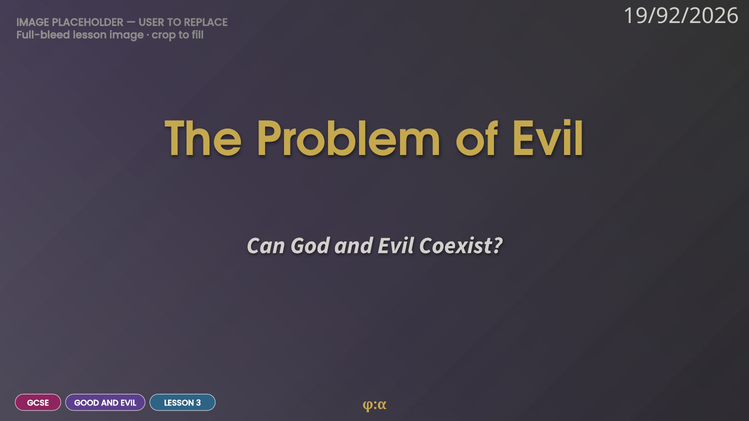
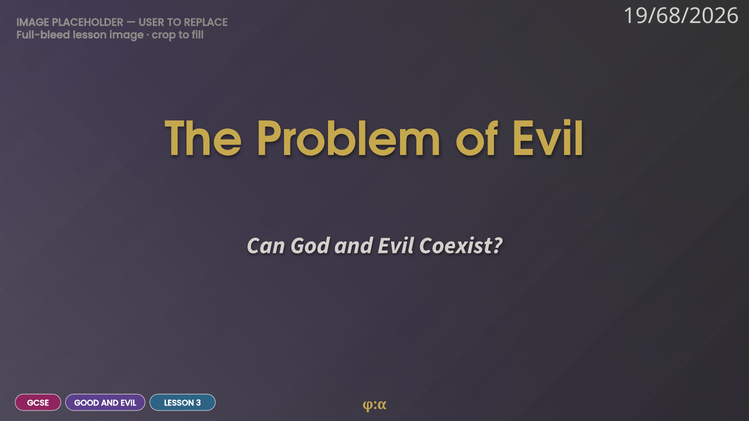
19/92/2026: 19/92/2026 -> 19/68/2026 (681, 16)
